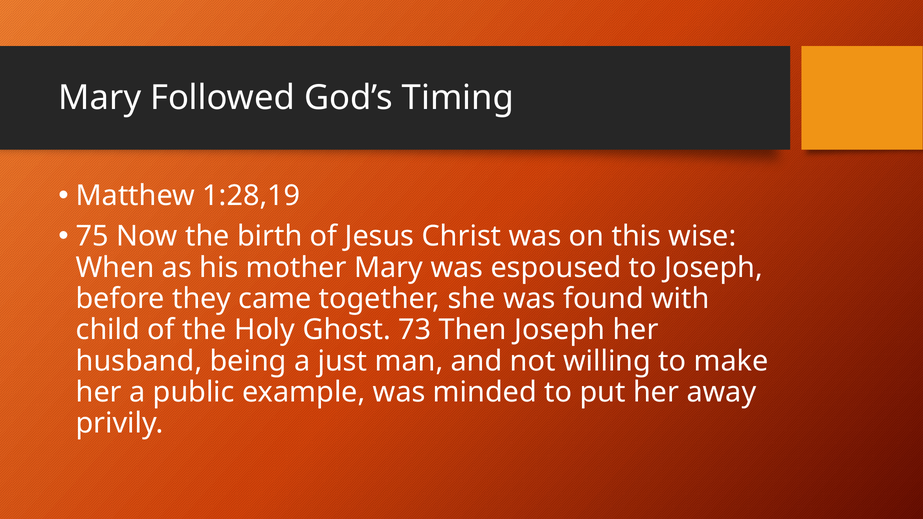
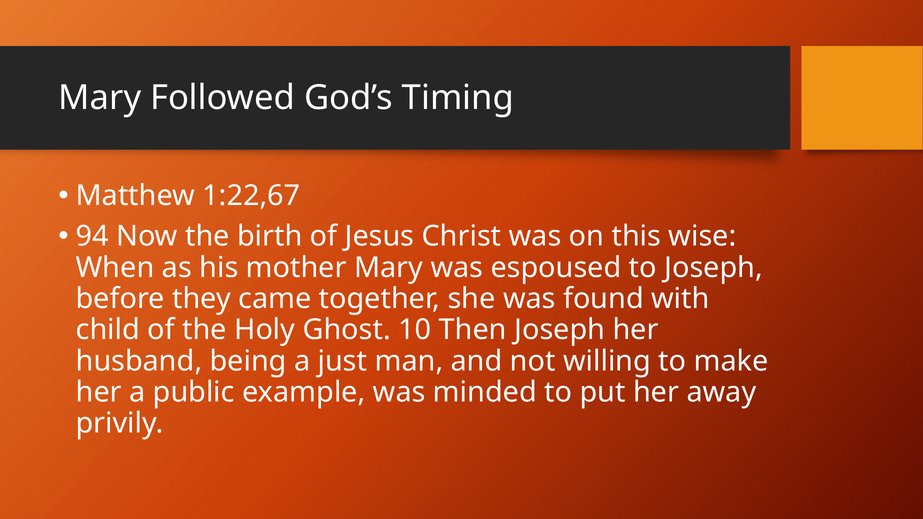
1:28,19: 1:28,19 -> 1:22,67 (251, 196)
75: 75 -> 94 (92, 237)
73: 73 -> 10 (415, 330)
